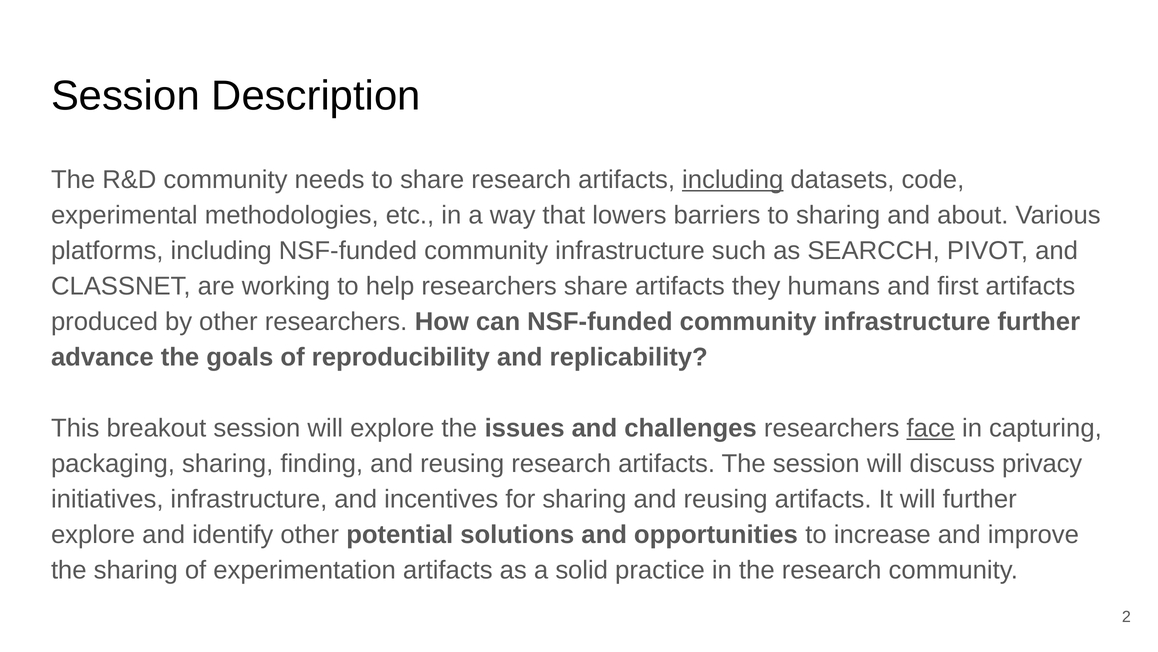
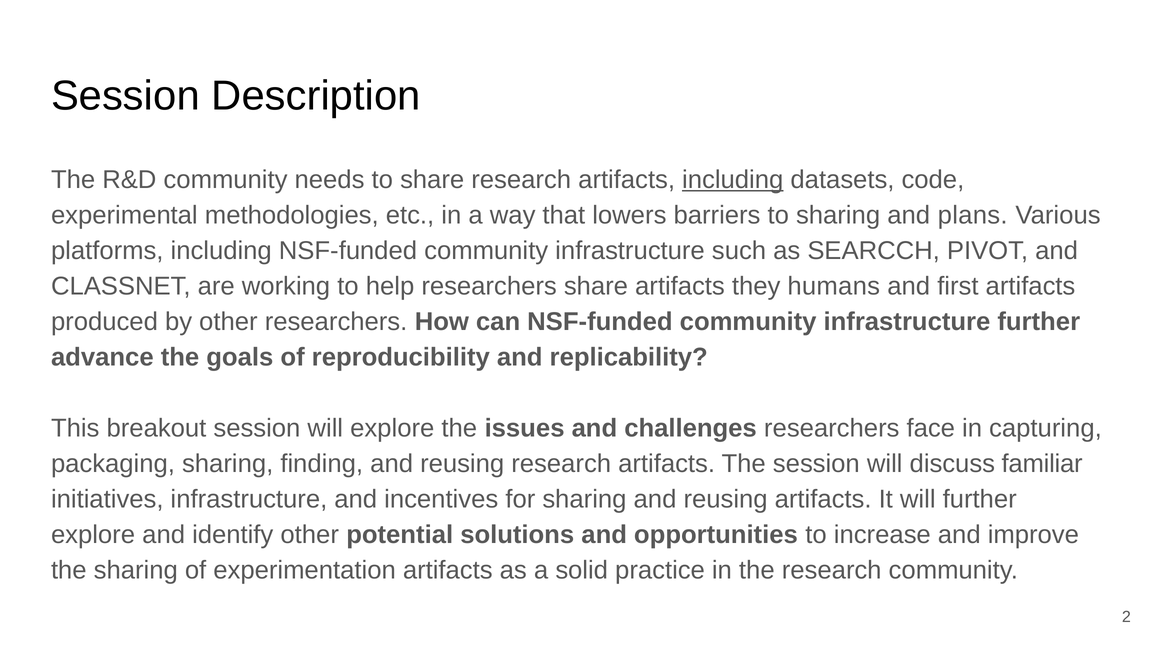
about: about -> plans (973, 215)
face underline: present -> none (931, 428)
privacy: privacy -> familiar (1042, 463)
